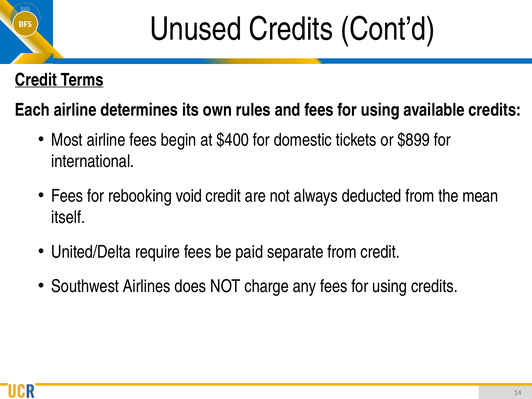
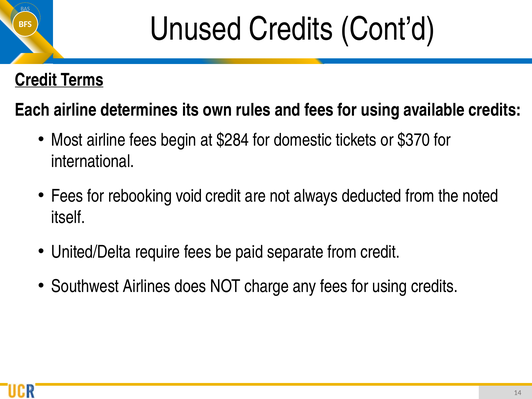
$400: $400 -> $284 (233, 140)
$899: $899 -> $370 (414, 140)
mean: mean -> noted (480, 196)
